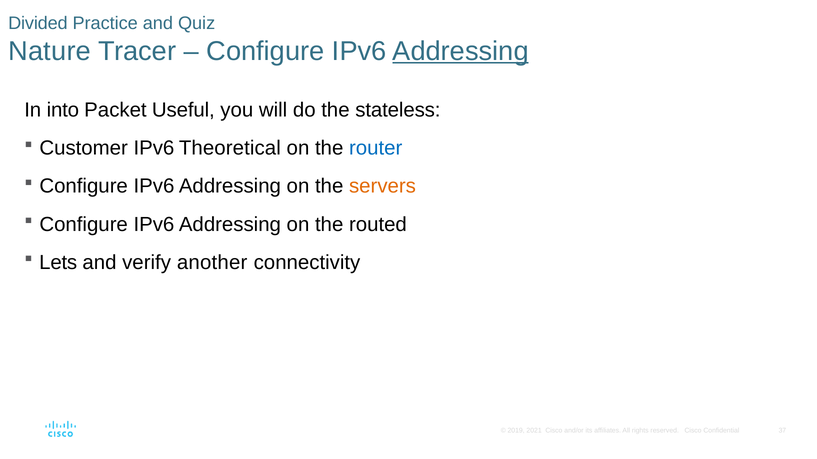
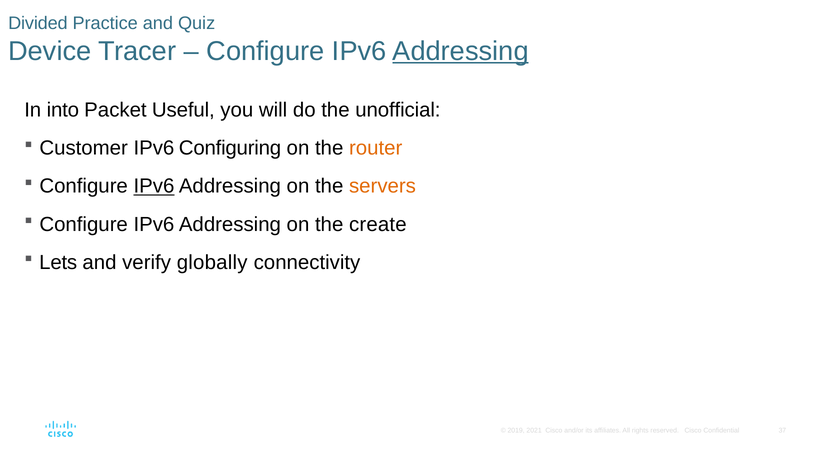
Nature: Nature -> Device (50, 51)
stateless: stateless -> unofficial (398, 110)
Theoretical: Theoretical -> Configuring (230, 148)
router colour: blue -> orange (376, 148)
IPv6 underline: none -> present (154, 186)
routed: routed -> create (378, 225)
another: another -> globally (212, 263)
